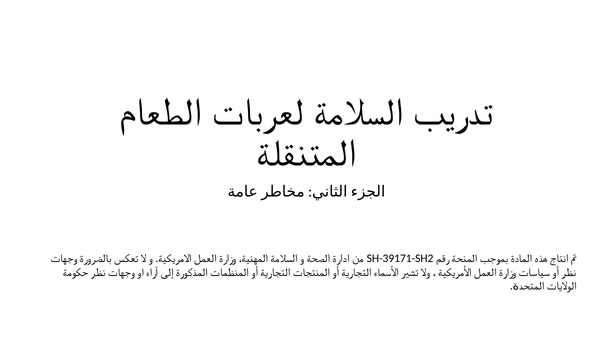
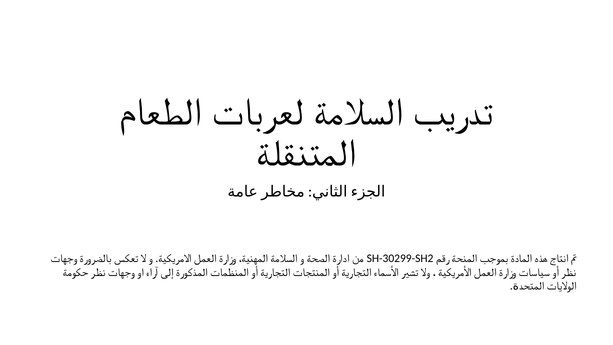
SH-39171-SH2: SH-39171-SH2 -> SH-30299-SH2 (400, 258)
